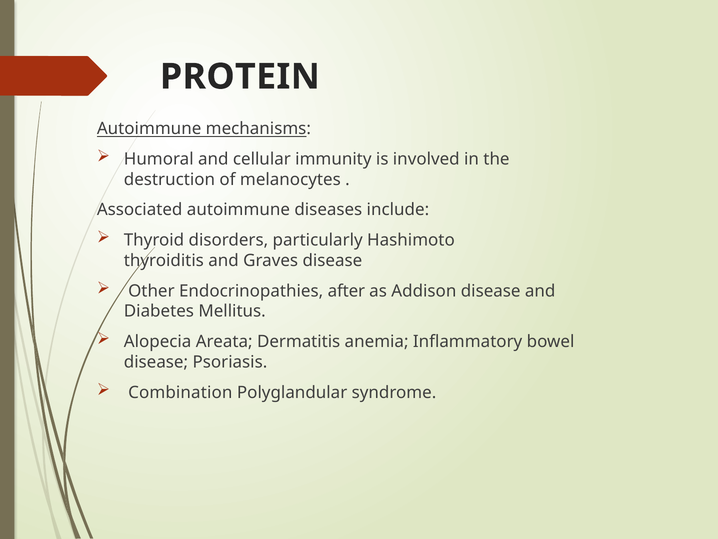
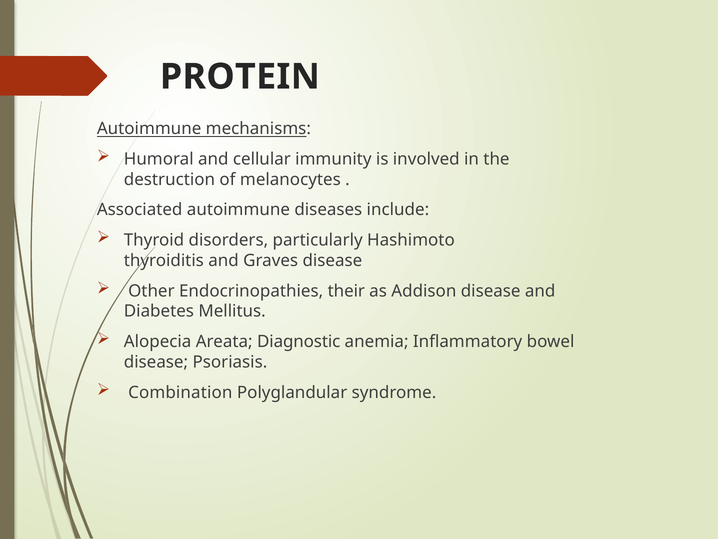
after: after -> their (346, 291)
Dermatitis: Dermatitis -> Diagnostic (299, 341)
